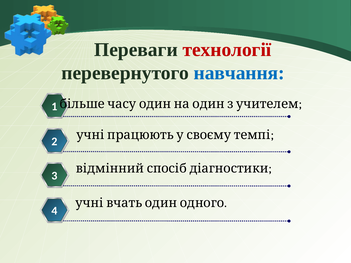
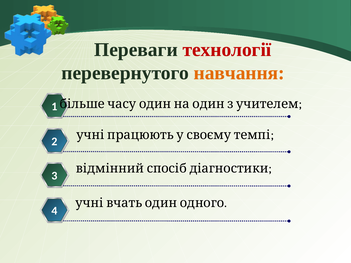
навчання colour: blue -> orange (239, 73)
